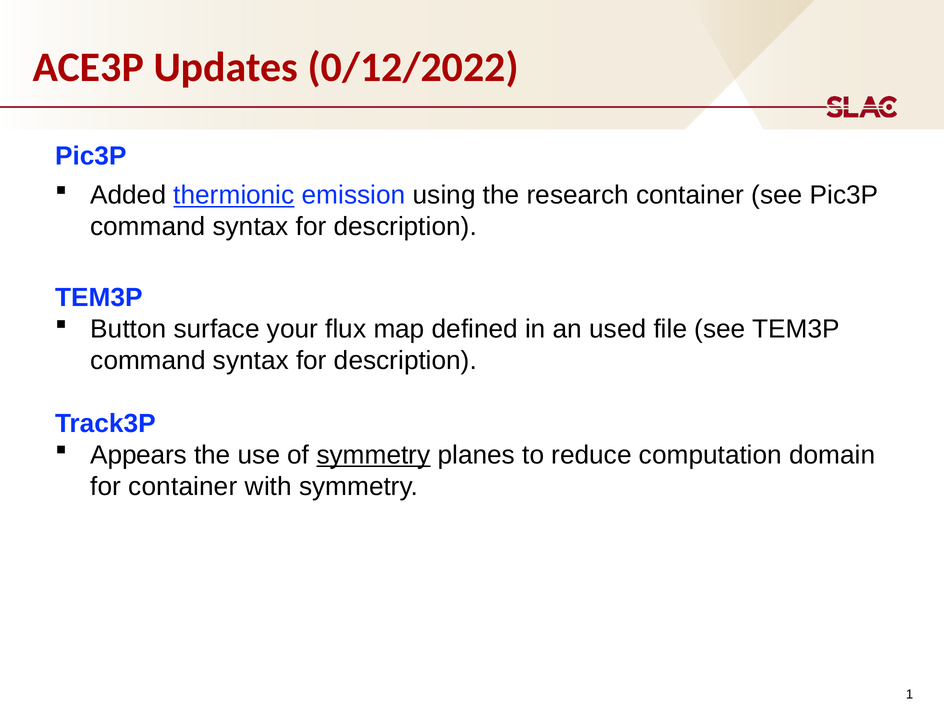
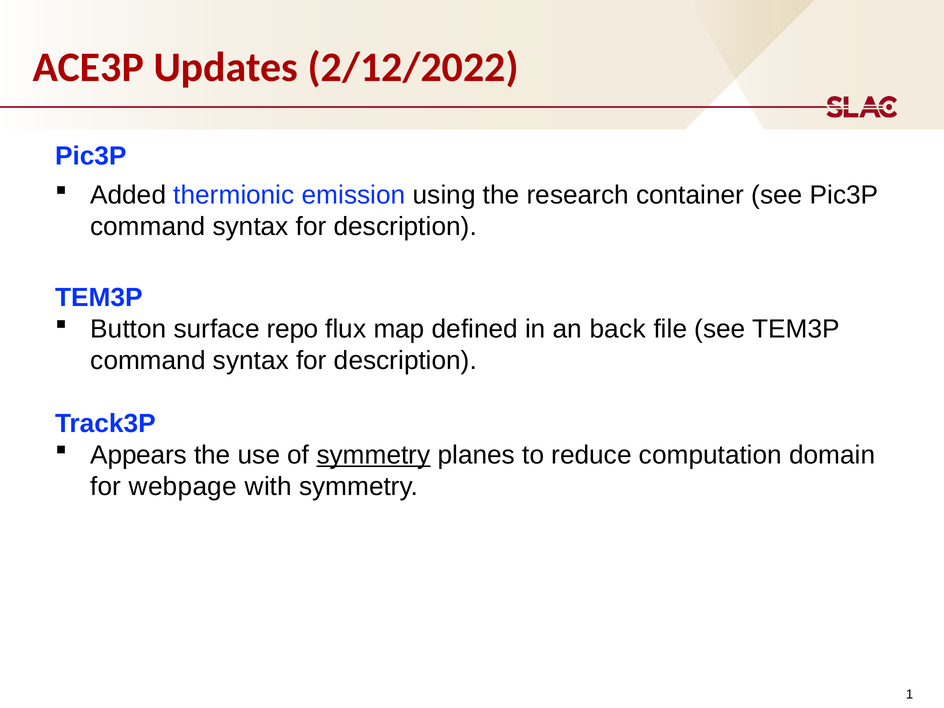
0/12/2022: 0/12/2022 -> 2/12/2022 (413, 67)
thermionic underline: present -> none (234, 195)
your: your -> repo (293, 329)
used: used -> back (618, 329)
for container: container -> webpage (183, 486)
